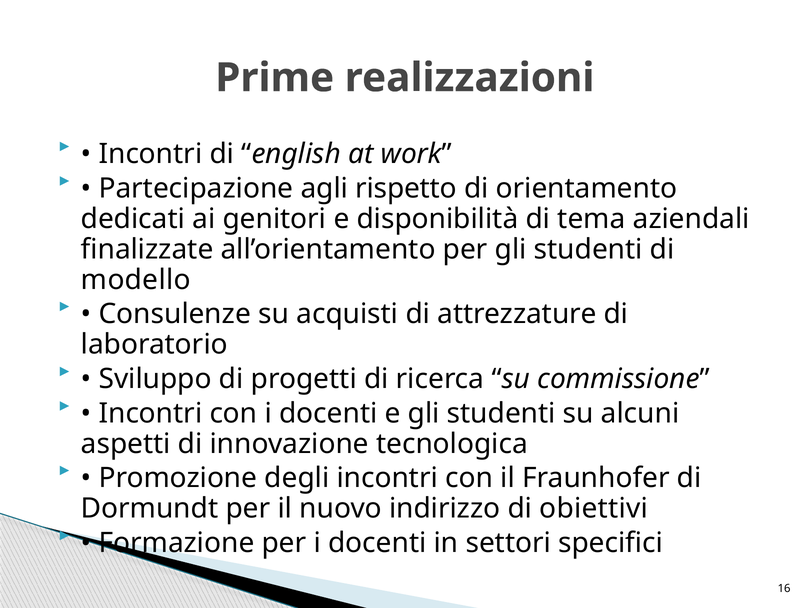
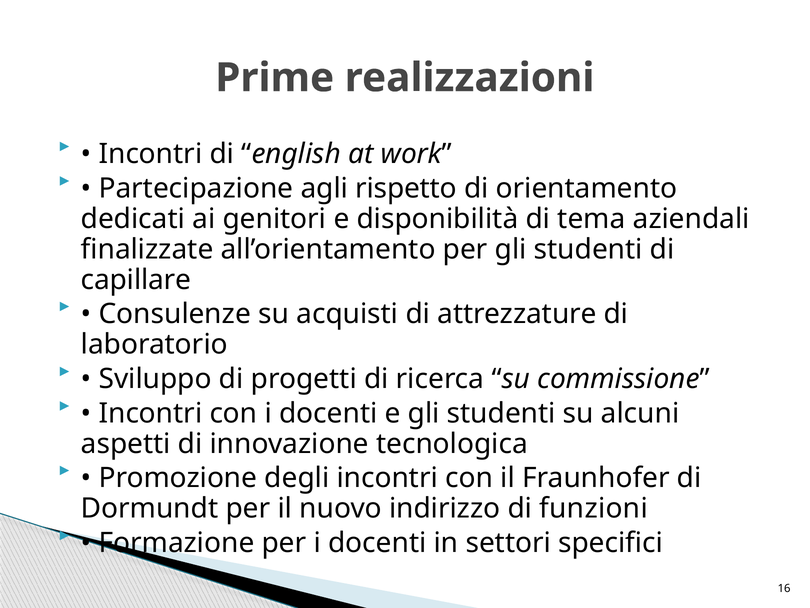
modello: modello -> capillare (136, 280)
obiettivi: obiettivi -> funzioni (594, 508)
